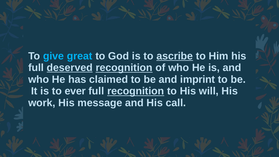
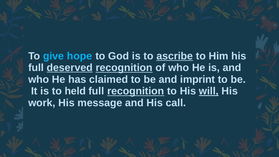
great: great -> hope (80, 56)
ever: ever -> held (75, 91)
will underline: none -> present (209, 91)
